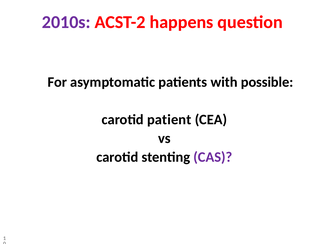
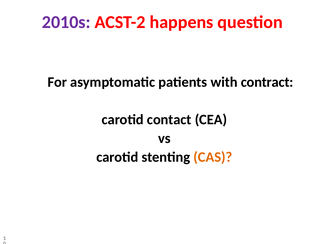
possible: possible -> contract (267, 82)
patient: patient -> contact (169, 119)
CAS colour: purple -> orange (213, 157)
